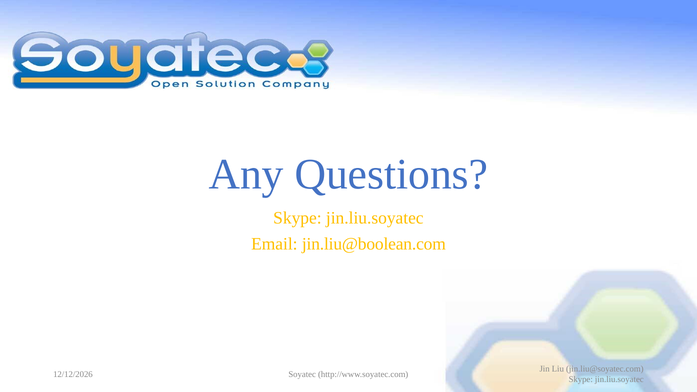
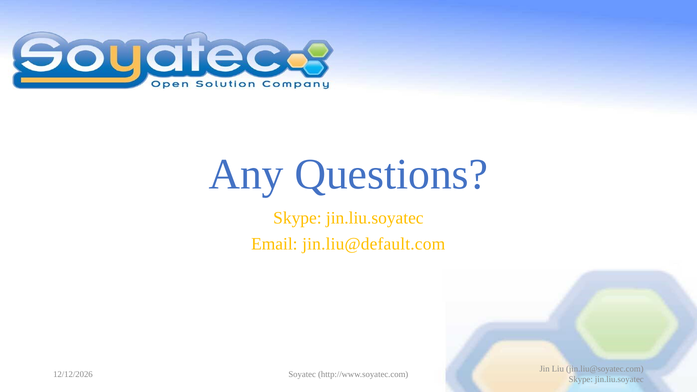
jin.liu@boolean.com: jin.liu@boolean.com -> jin.liu@default.com (374, 244)
